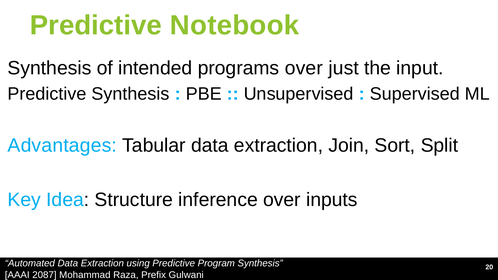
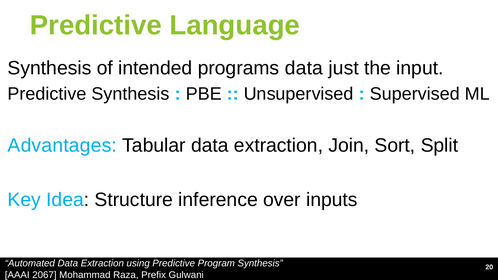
Notebook: Notebook -> Language (235, 25)
programs over: over -> data (304, 68)
2087: 2087 -> 2067 (44, 275)
